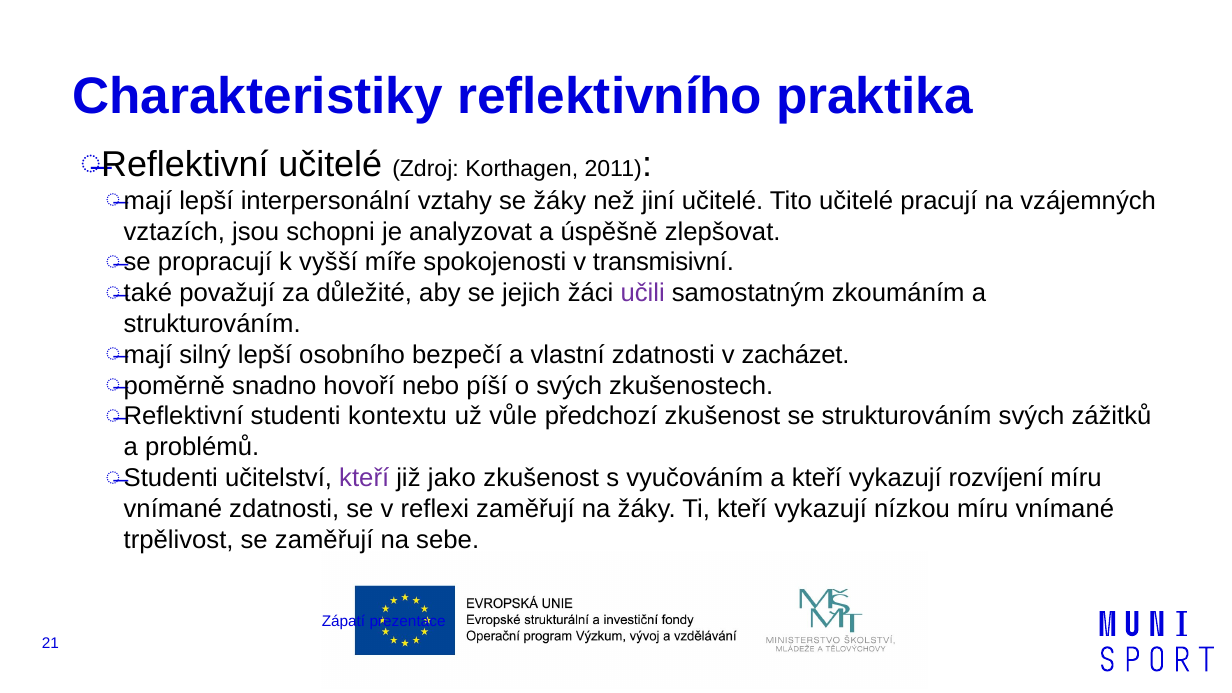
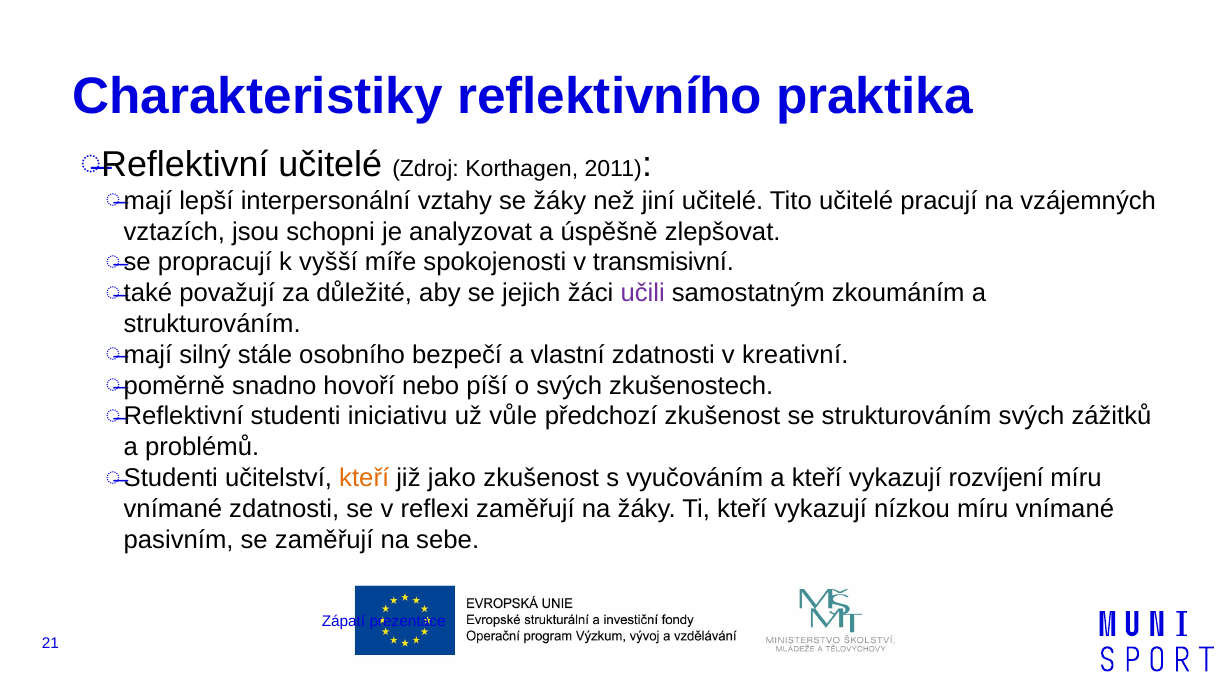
silný lepší: lepší -> stále (265, 355)
zacházet: zacházet -> kreativní (795, 355)
kontextu: kontextu -> iniciativu (398, 416)
kteří colour: purple -> orange (364, 478)
trpělivost: trpělivost -> pasivním (179, 540)
